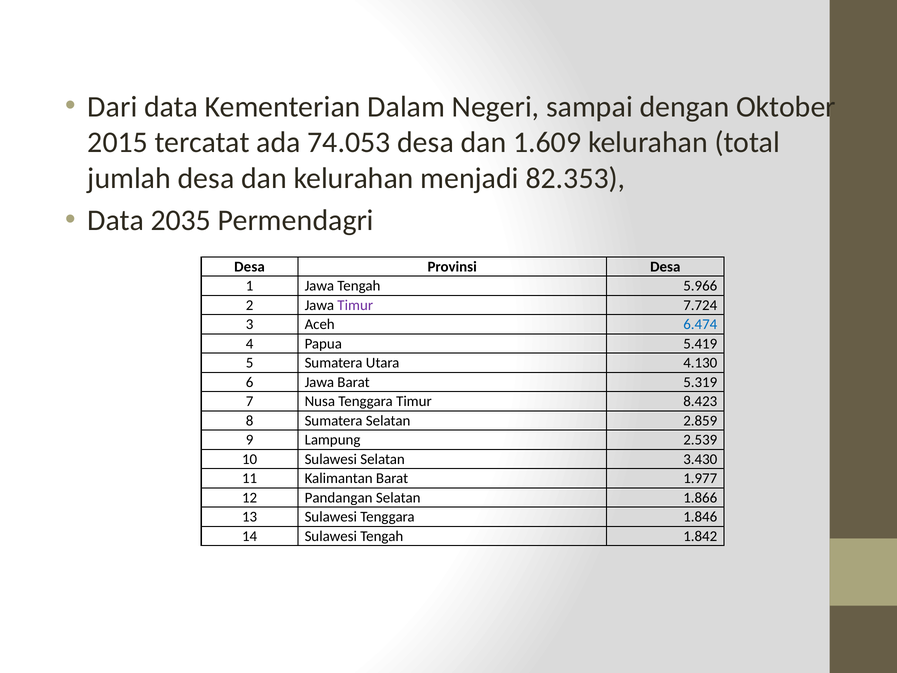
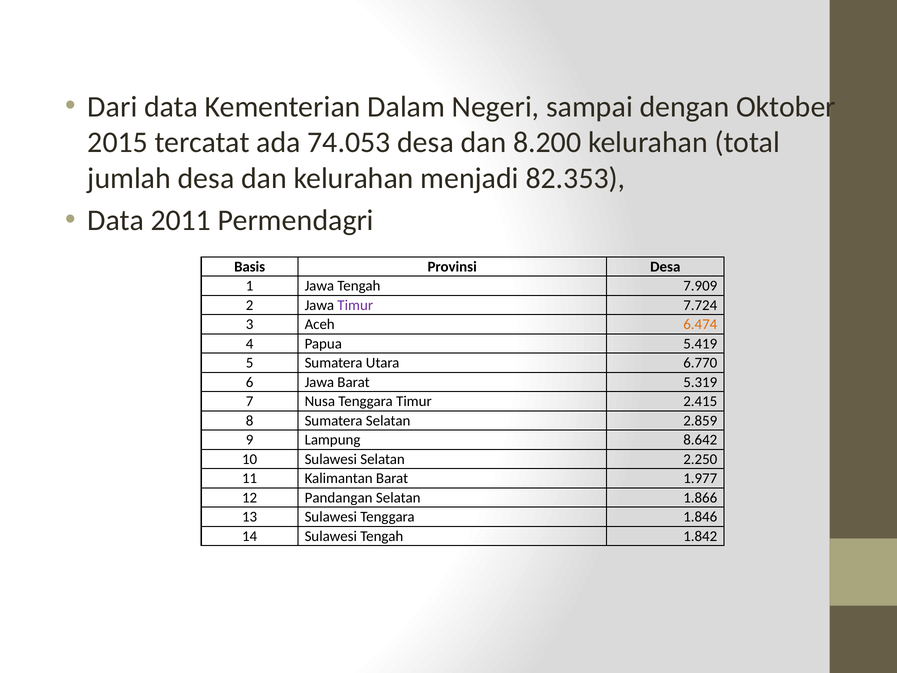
1.609: 1.609 -> 8.200 (547, 142)
2035: 2035 -> 2011 (181, 220)
Desa: Desa -> Basis (250, 267)
5.966: 5.966 -> 7.909 (700, 286)
6.474 colour: blue -> orange (700, 324)
4.130: 4.130 -> 6.770 (700, 363)
8.423: 8.423 -> 2.415 (700, 401)
2.539: 2.539 -> 8.642 (700, 440)
3.430: 3.430 -> 2.250 (700, 459)
